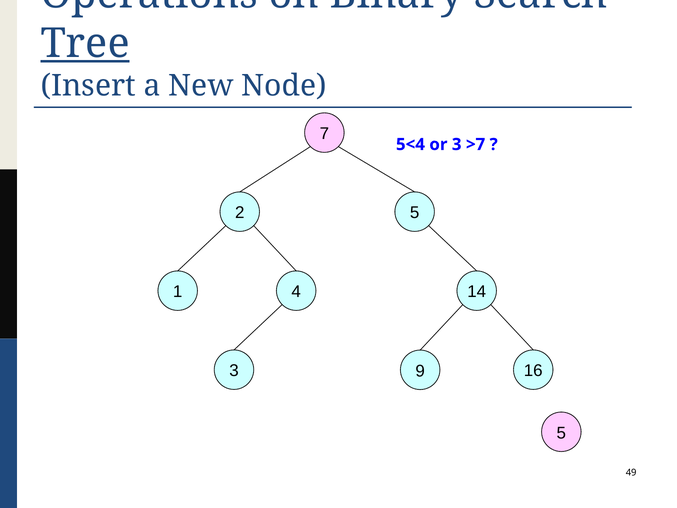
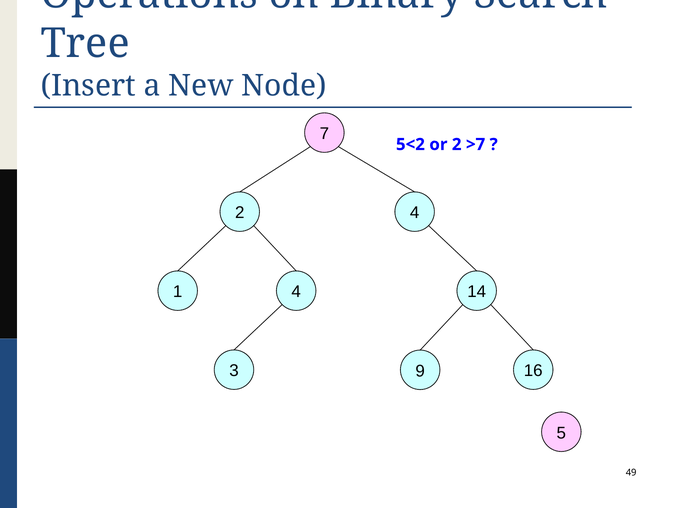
Tree underline: present -> none (85, 44)
5<4: 5<4 -> 5<2 (410, 144)
or 3: 3 -> 2 (457, 144)
2 5: 5 -> 4 (415, 213)
